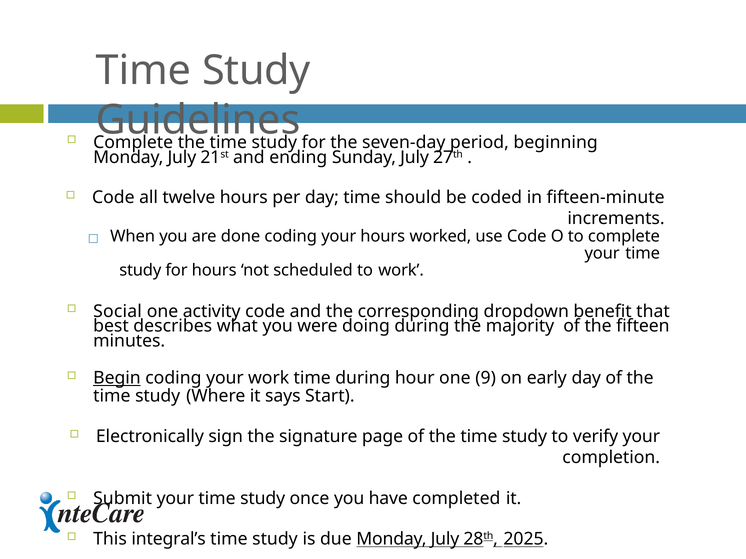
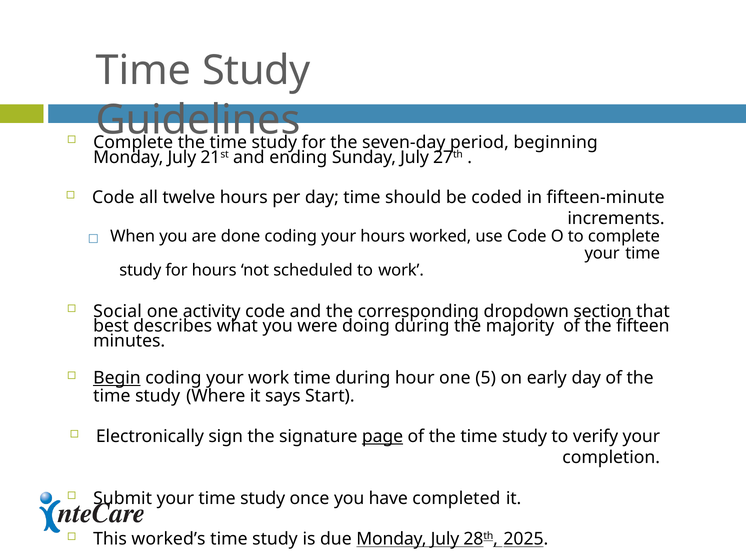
benefit: benefit -> section (603, 312)
9: 9 -> 5 (486, 378)
page underline: none -> present (383, 437)
integral’s: integral’s -> worked’s (169, 539)
